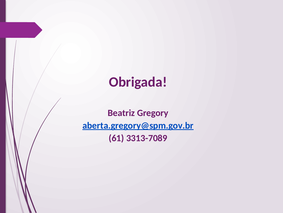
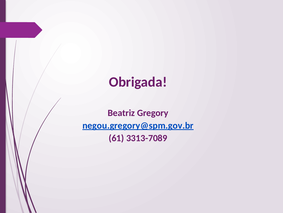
aberta.gregory@spm.gov.br: aberta.gregory@spm.gov.br -> negou.gregory@spm.gov.br (138, 125)
